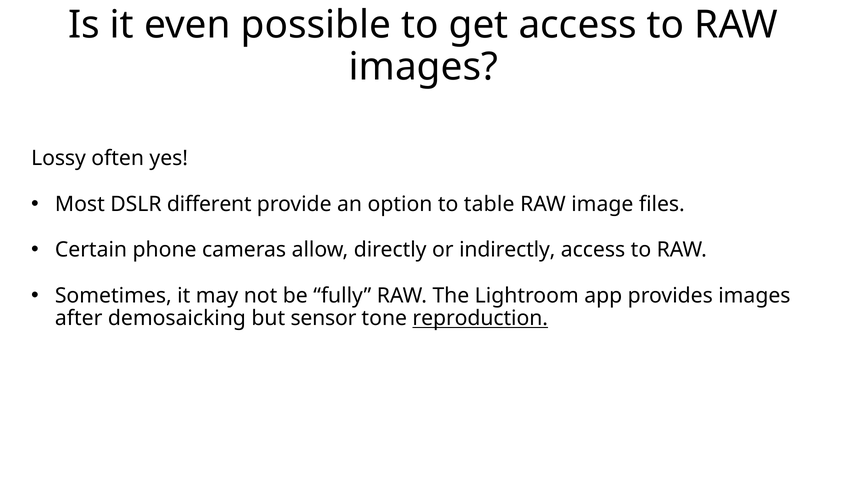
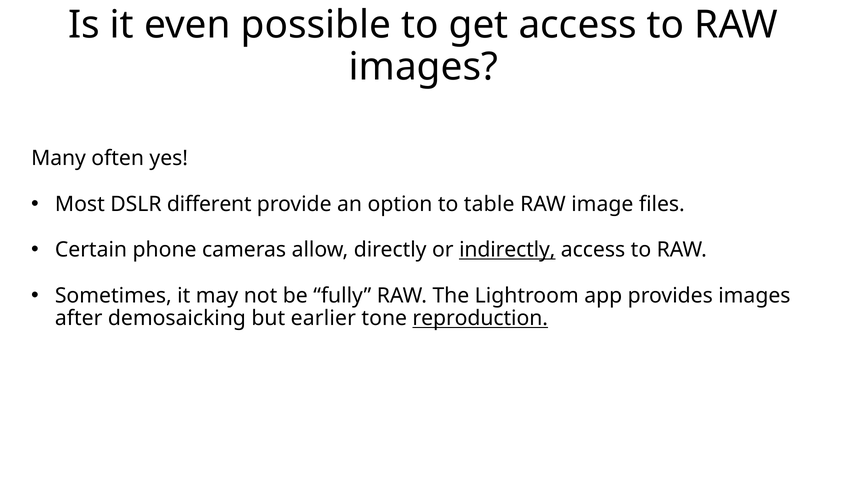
Lossy: Lossy -> Many (58, 158)
indirectly underline: none -> present (507, 250)
sensor: sensor -> earlier (323, 318)
